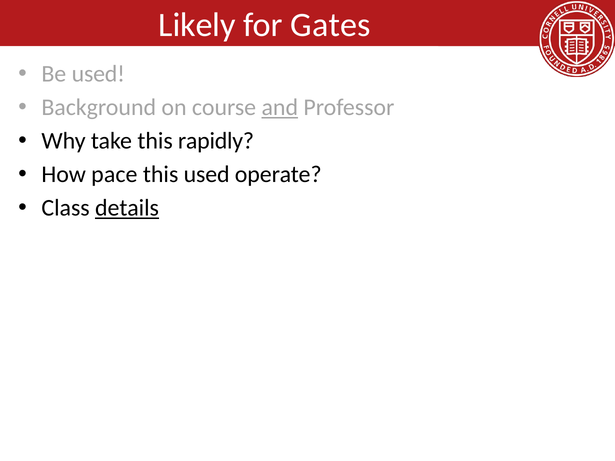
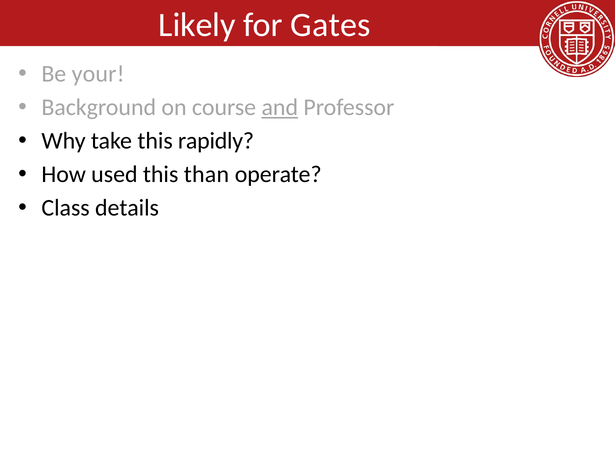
Be used: used -> your (98, 74)
pace: pace -> used (114, 175)
this used: used -> than (206, 175)
details underline: present -> none (127, 208)
